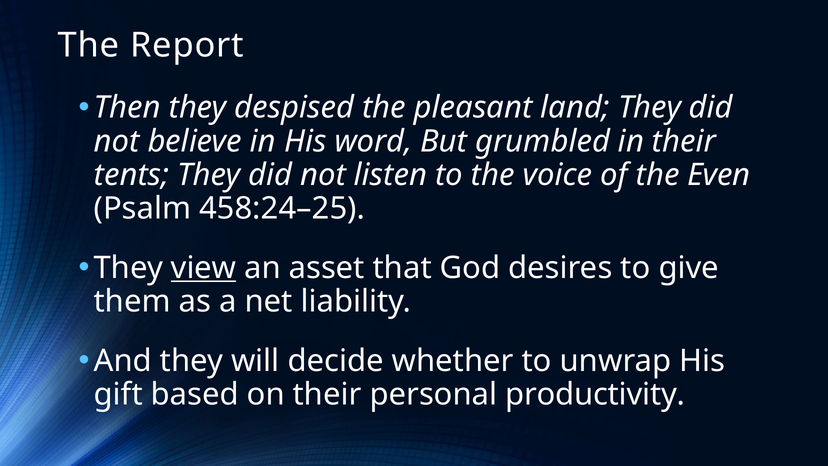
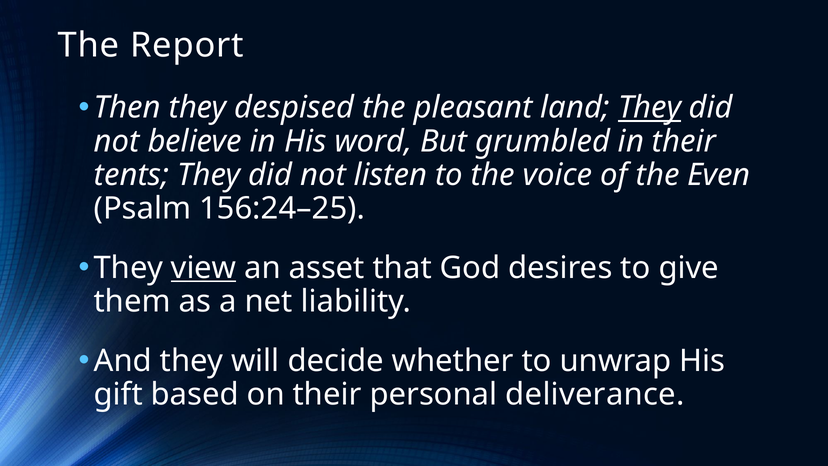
They underline: none -> present (650, 108)
458:24–25: 458:24–25 -> 156:24–25 (282, 208)
productivity: productivity -> deliverance (595, 394)
